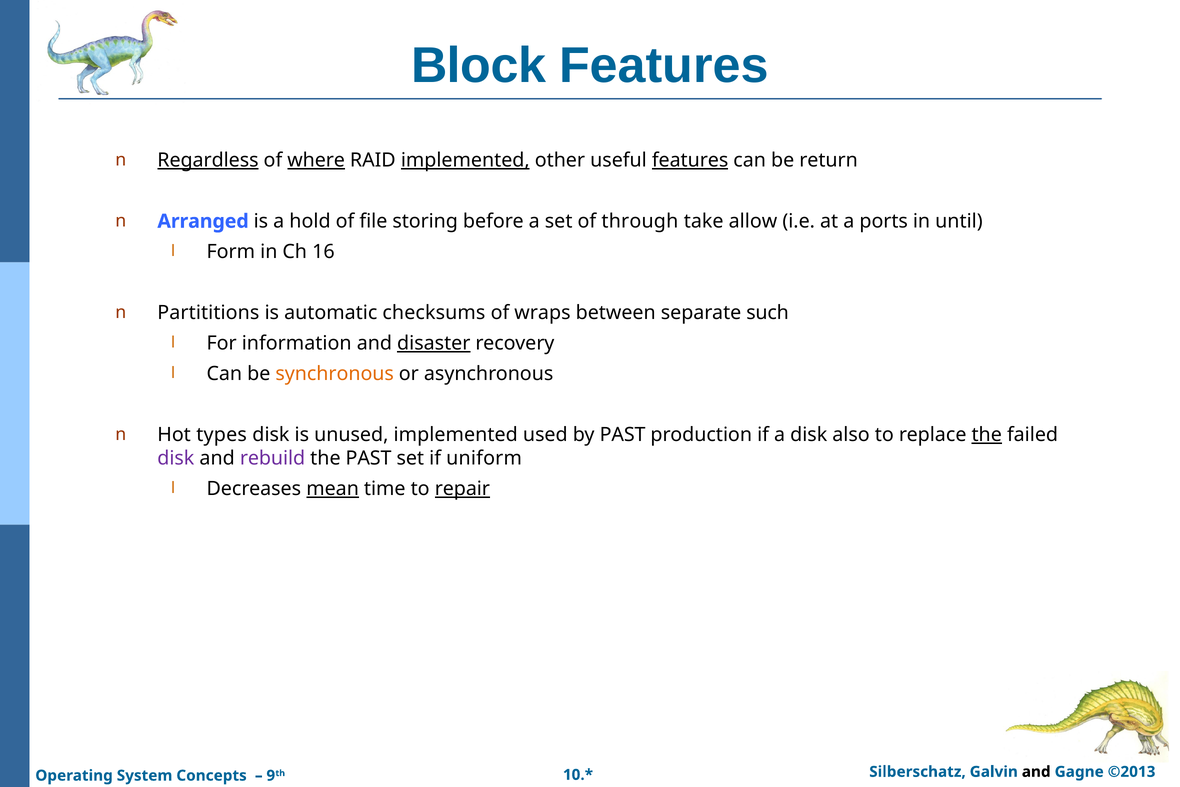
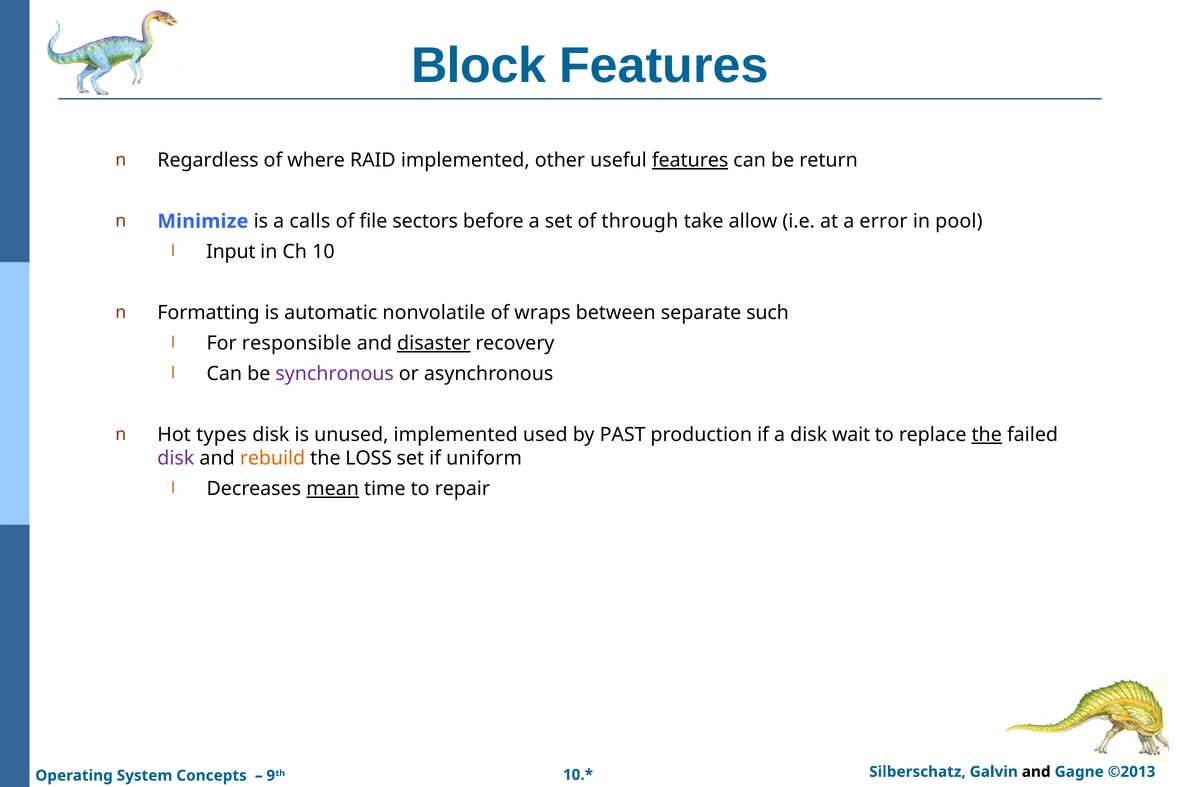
Regardless underline: present -> none (208, 160)
where underline: present -> none (316, 160)
implemented underline: present -> none (465, 160)
Arranged: Arranged -> Minimize (203, 221)
hold: hold -> calls (310, 221)
storing: storing -> sectors (425, 221)
ports: ports -> error (884, 221)
until: until -> pool (959, 221)
Form: Form -> Input (231, 252)
16: 16 -> 10 (323, 252)
Partititions: Partititions -> Formatting (208, 313)
checksums: checksums -> nonvolatile (434, 313)
information: information -> responsible (297, 343)
synchronous colour: orange -> purple (335, 374)
also: also -> wait (851, 435)
rebuild colour: purple -> orange (273, 458)
the PAST: PAST -> LOSS (369, 458)
repair underline: present -> none (462, 489)
